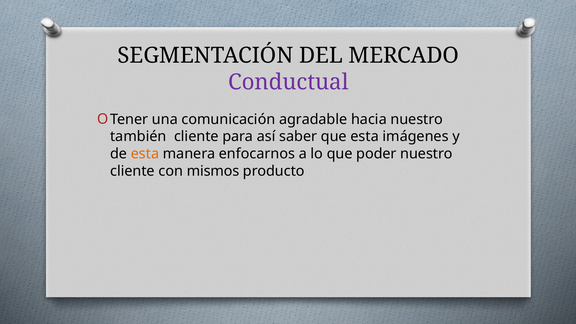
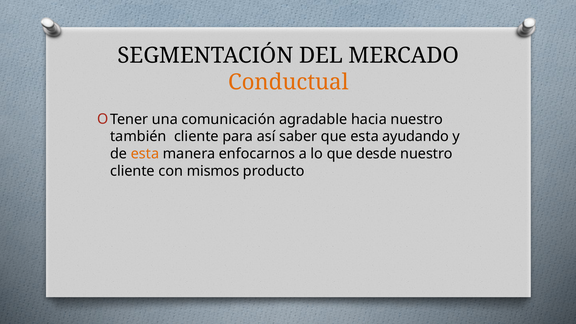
Conductual colour: purple -> orange (288, 82)
imágenes: imágenes -> ayudando (416, 137)
poder: poder -> desde (376, 154)
